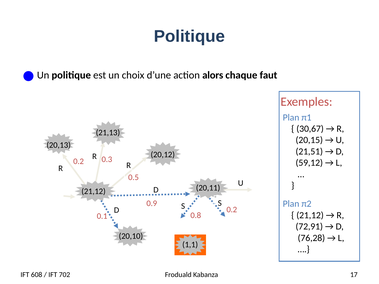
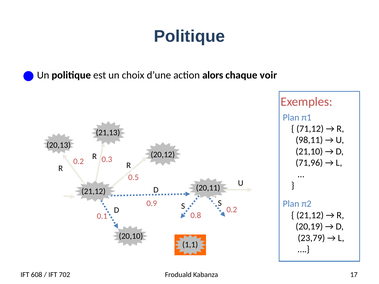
faut: faut -> voir (268, 75)
30,67: 30,67 -> 71,12 (310, 129)
20,15: 20,15 -> 98,11 (309, 140)
21,51: 21,51 -> 21,10 (309, 152)
59,12: 59,12 -> 71,96 (309, 163)
72,91: 72,91 -> 20,19 (309, 227)
76,28: 76,28 -> 23,79 (311, 238)
